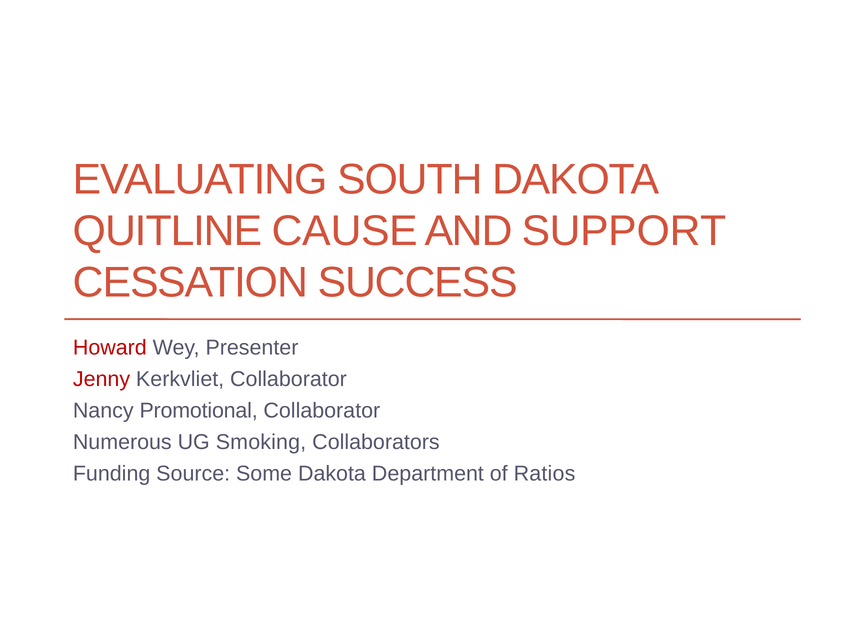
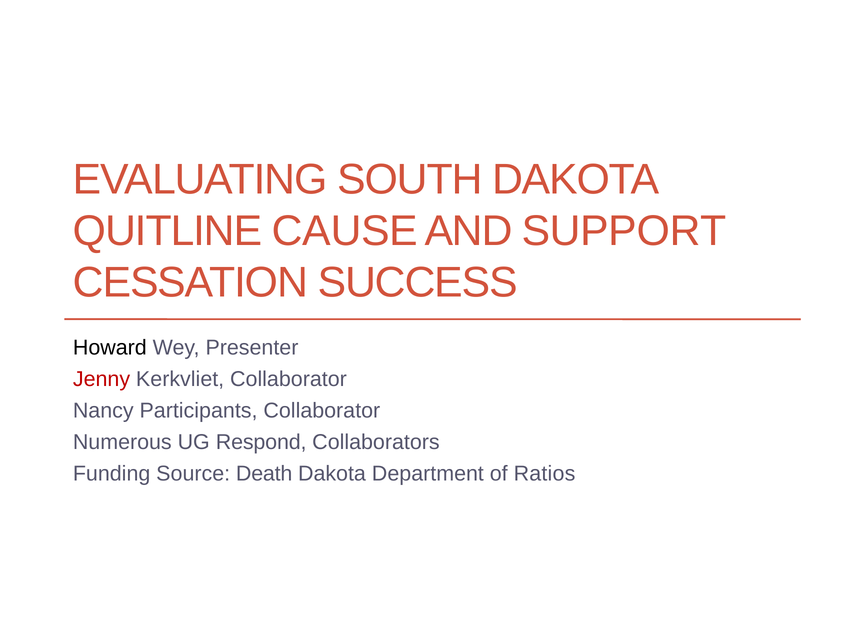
Howard colour: red -> black (110, 348)
Promotional: Promotional -> Participants (199, 410)
Smoking: Smoking -> Respond (261, 442)
Some: Some -> Death (264, 473)
